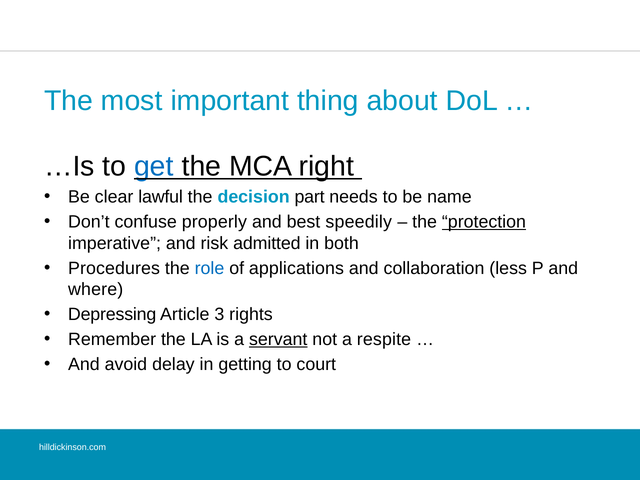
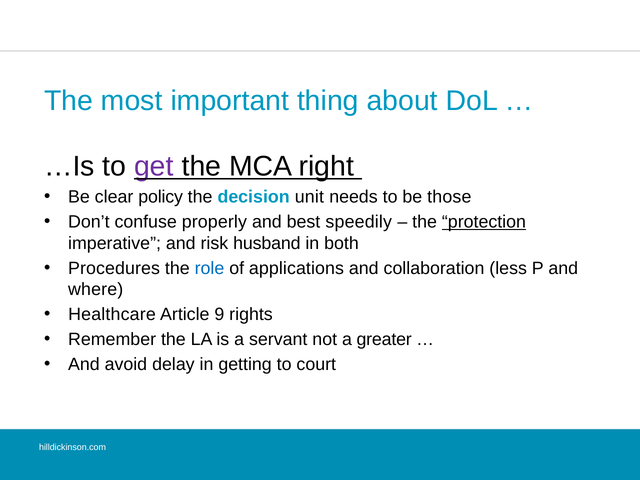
get colour: blue -> purple (154, 166)
lawful: lawful -> policy (161, 197)
part: part -> unit (309, 197)
name: name -> those (449, 197)
admitted: admitted -> husband (267, 243)
Depressing: Depressing -> Healthcare (112, 314)
3: 3 -> 9 (219, 314)
servant underline: present -> none (278, 339)
respite: respite -> greater (384, 339)
